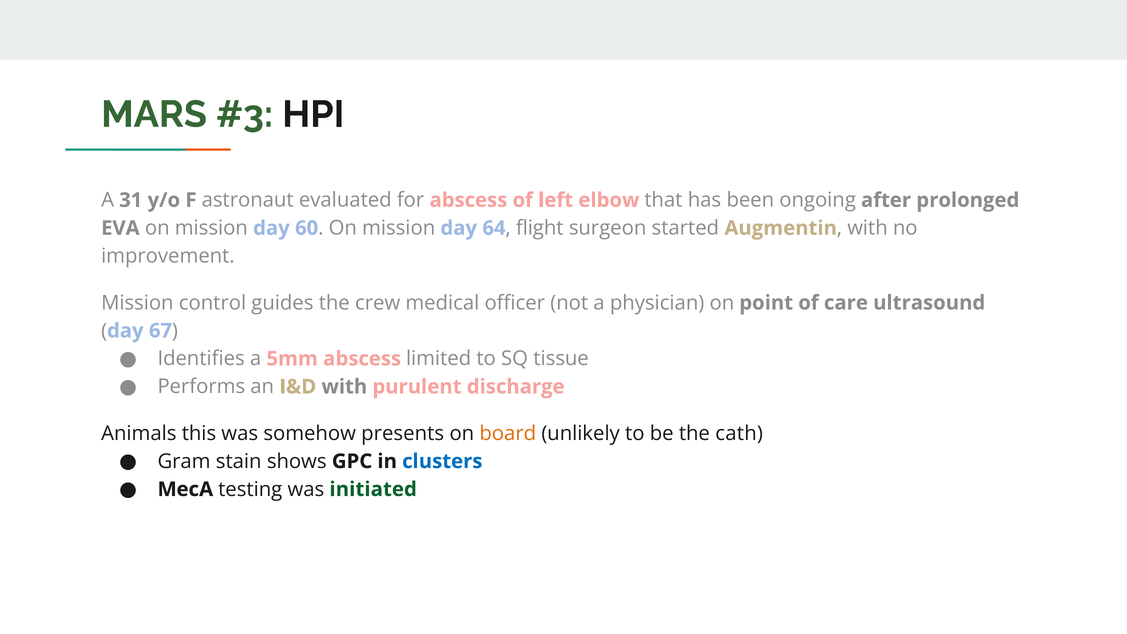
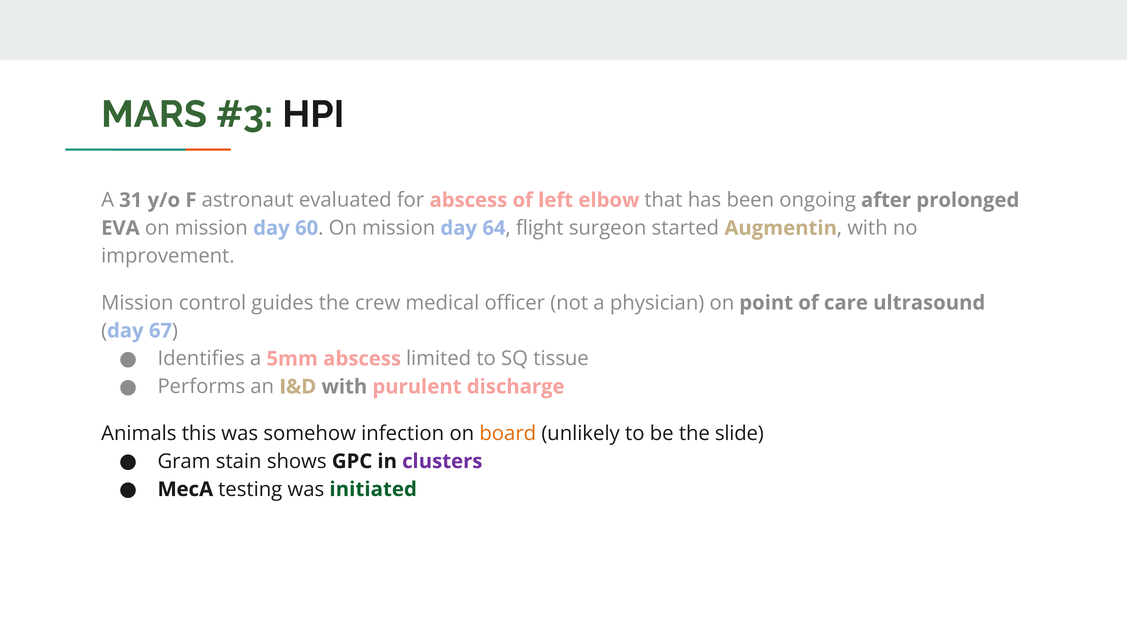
presents: presents -> infection (403, 433)
cath: cath -> slide (739, 433)
clusters colour: blue -> purple (442, 461)
